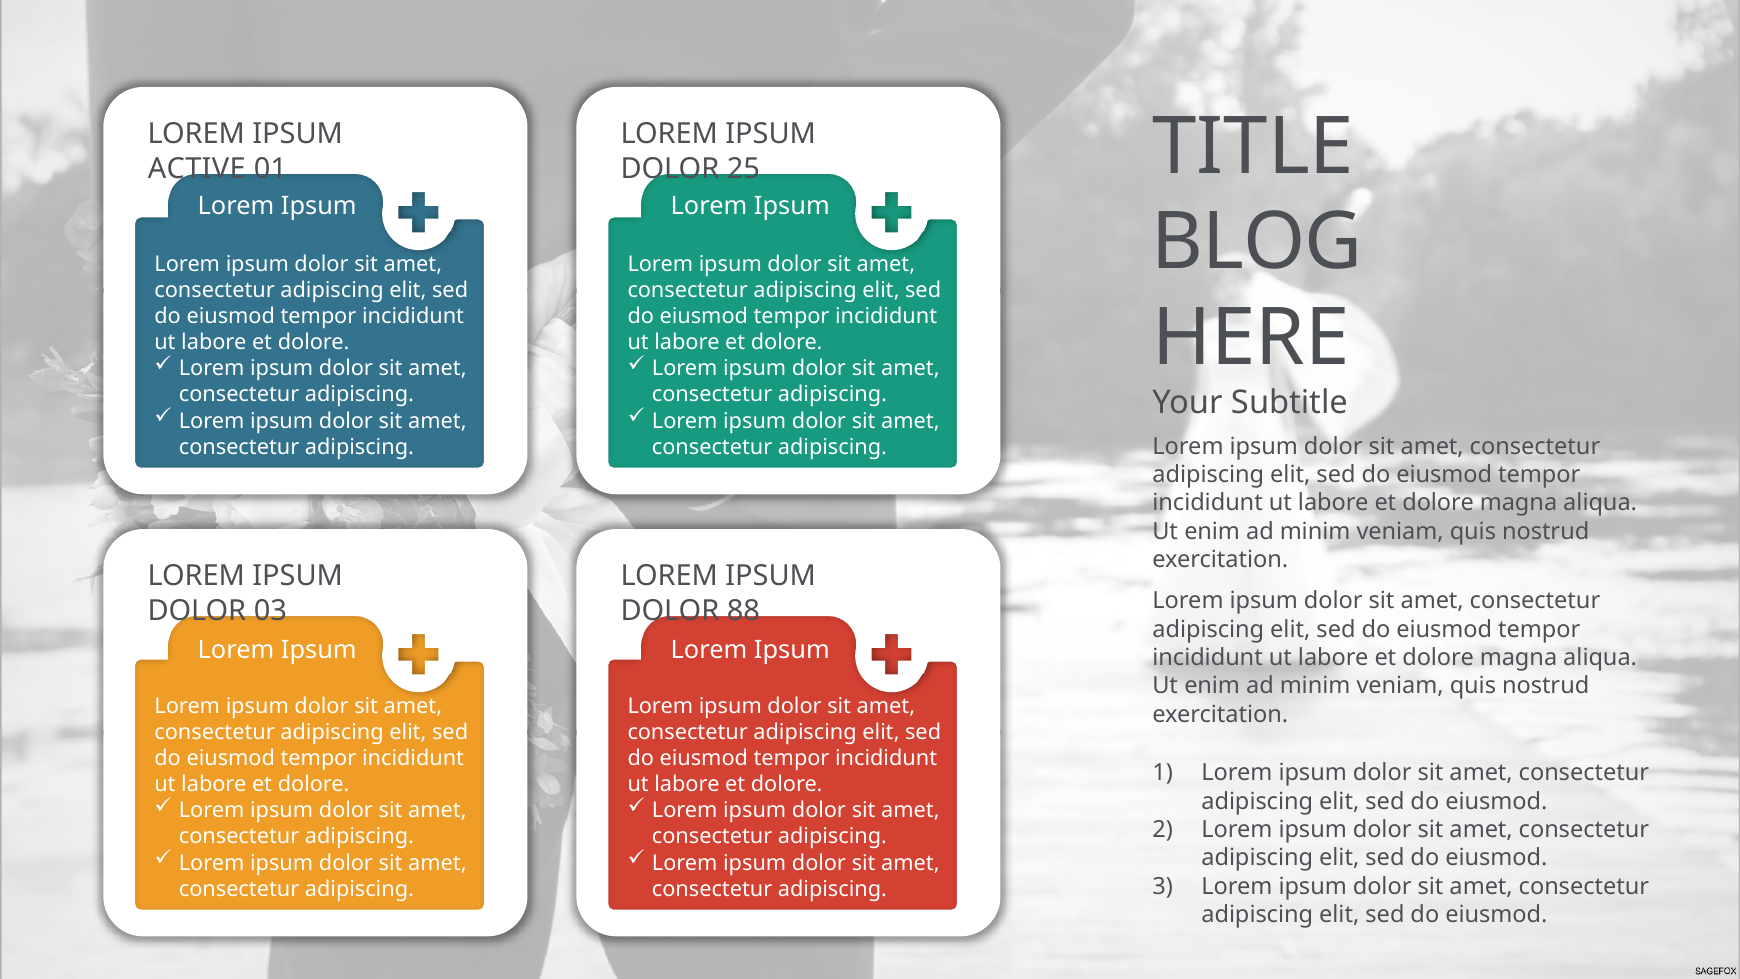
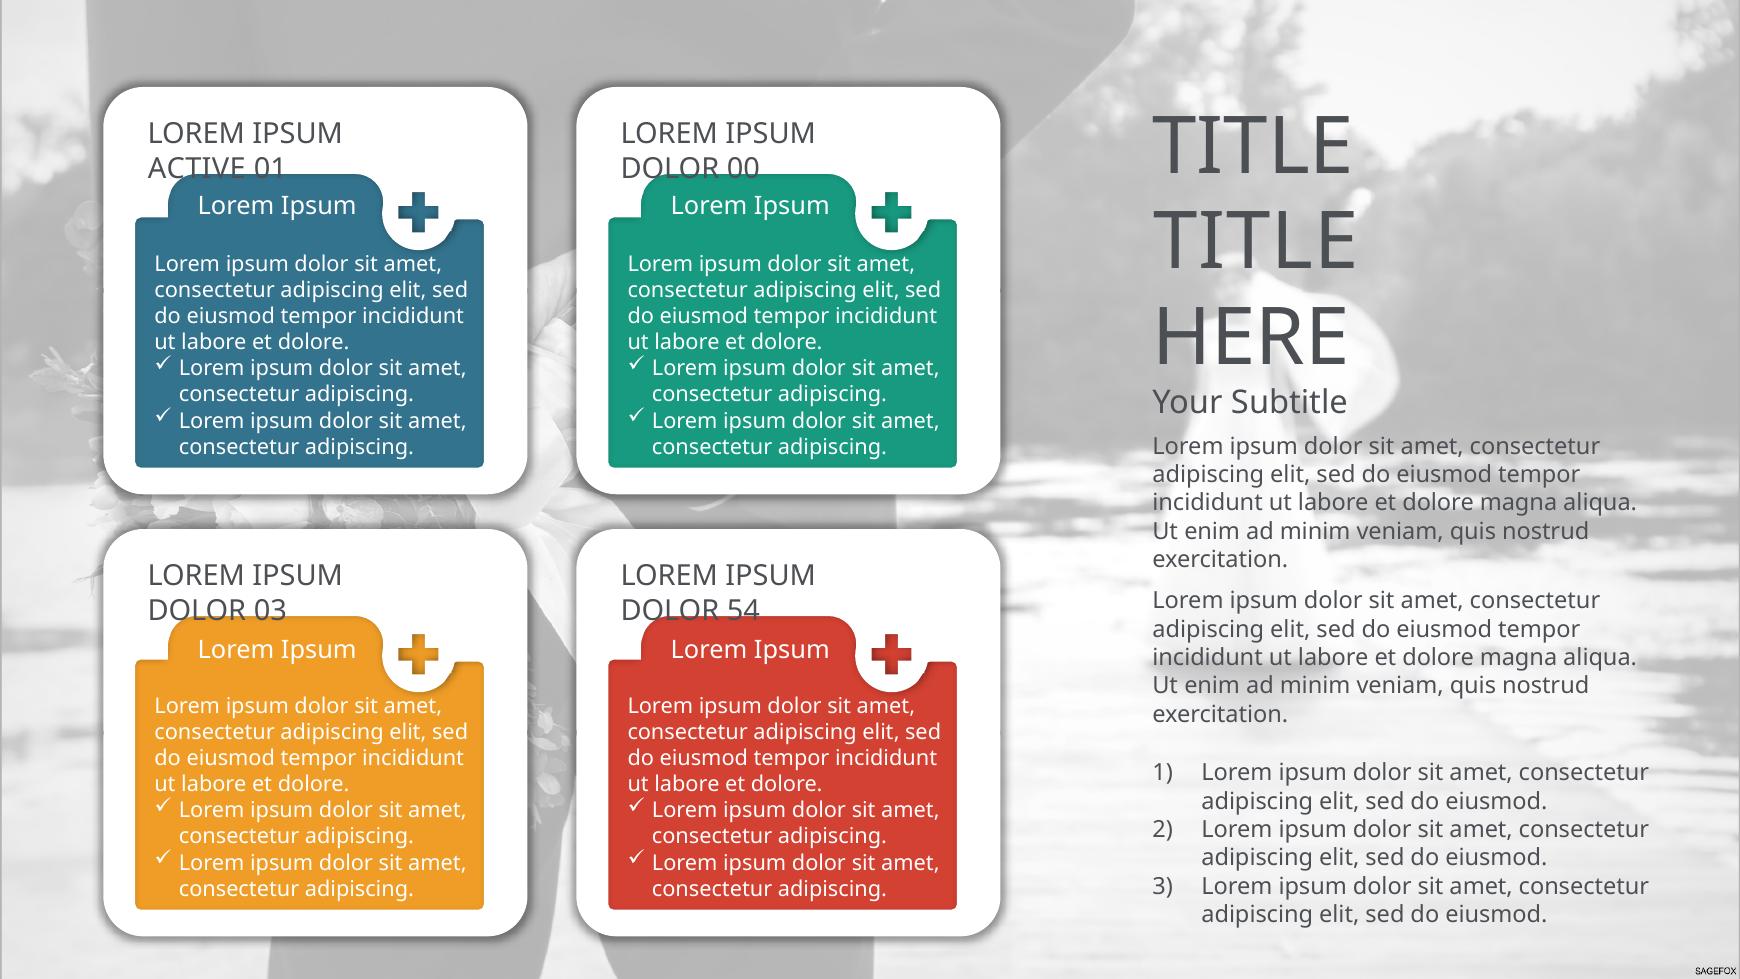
25: 25 -> 00 (743, 169)
BLOG: BLOG -> TITLE (1256, 242)
88: 88 -> 54 (743, 611)
